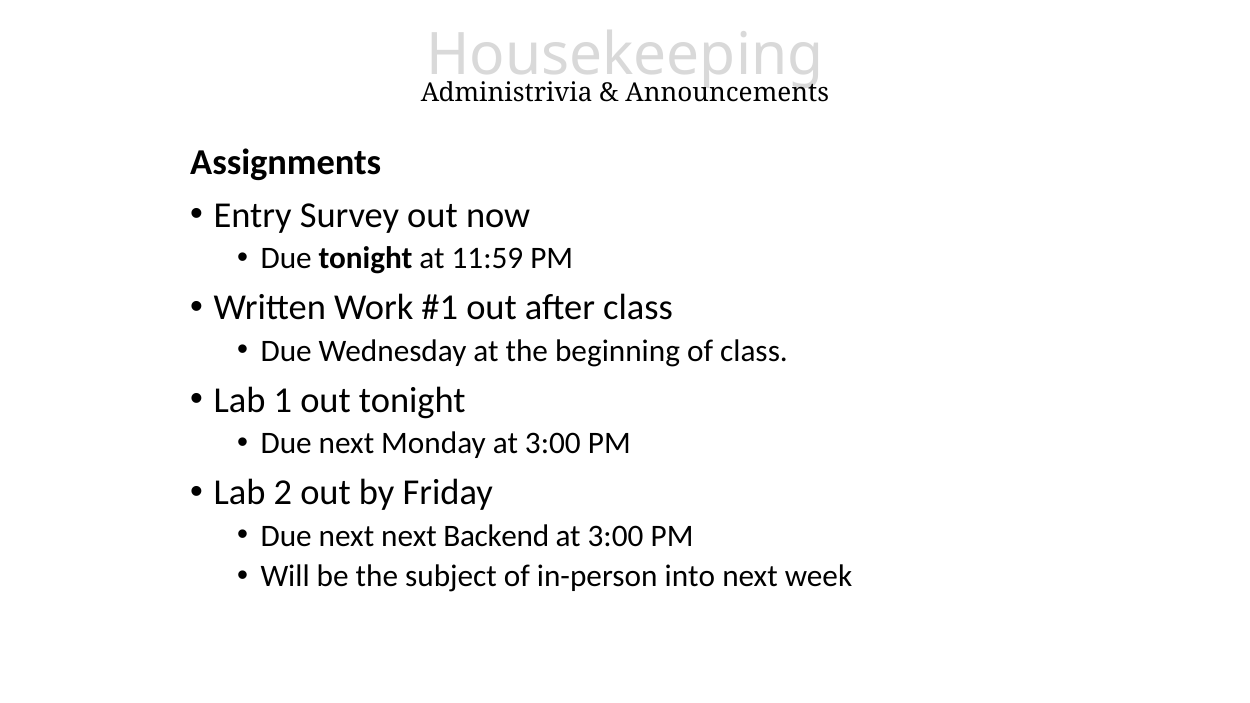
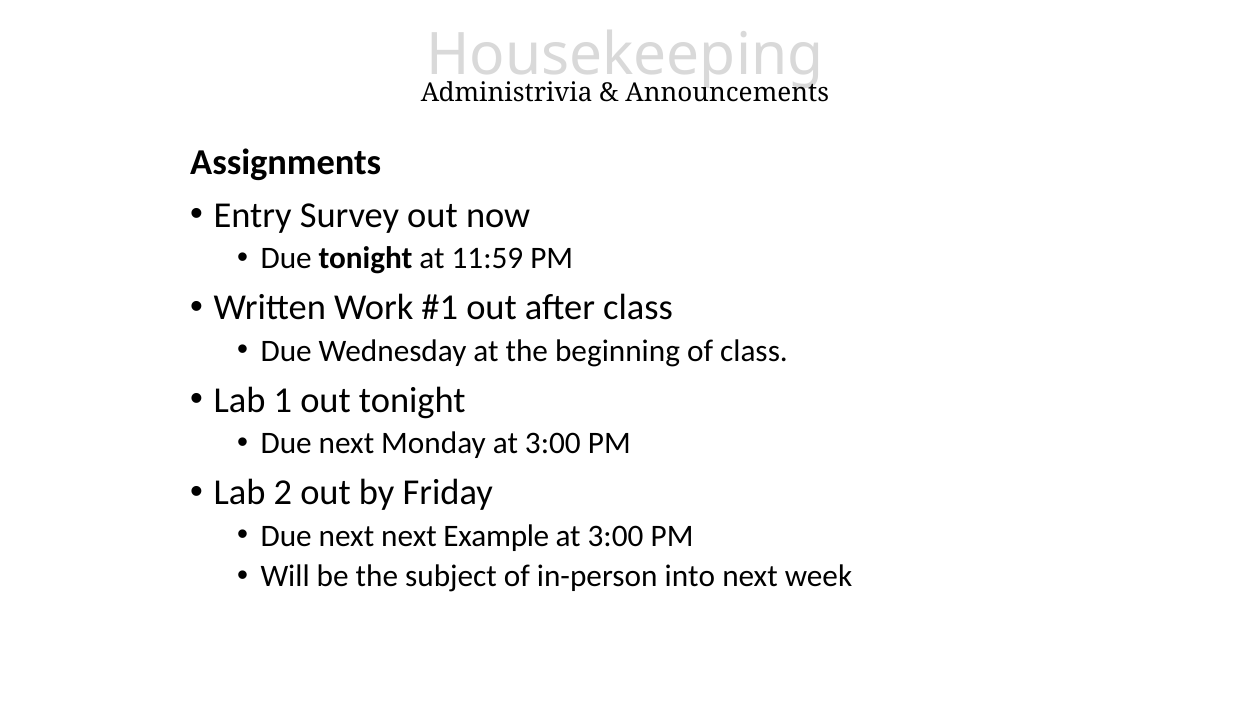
Backend: Backend -> Example (496, 536)
